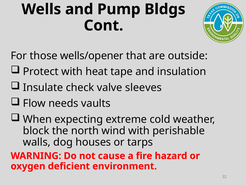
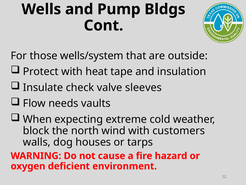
wells/opener: wells/opener -> wells/system (92, 56)
perishable: perishable -> customers (179, 130)
